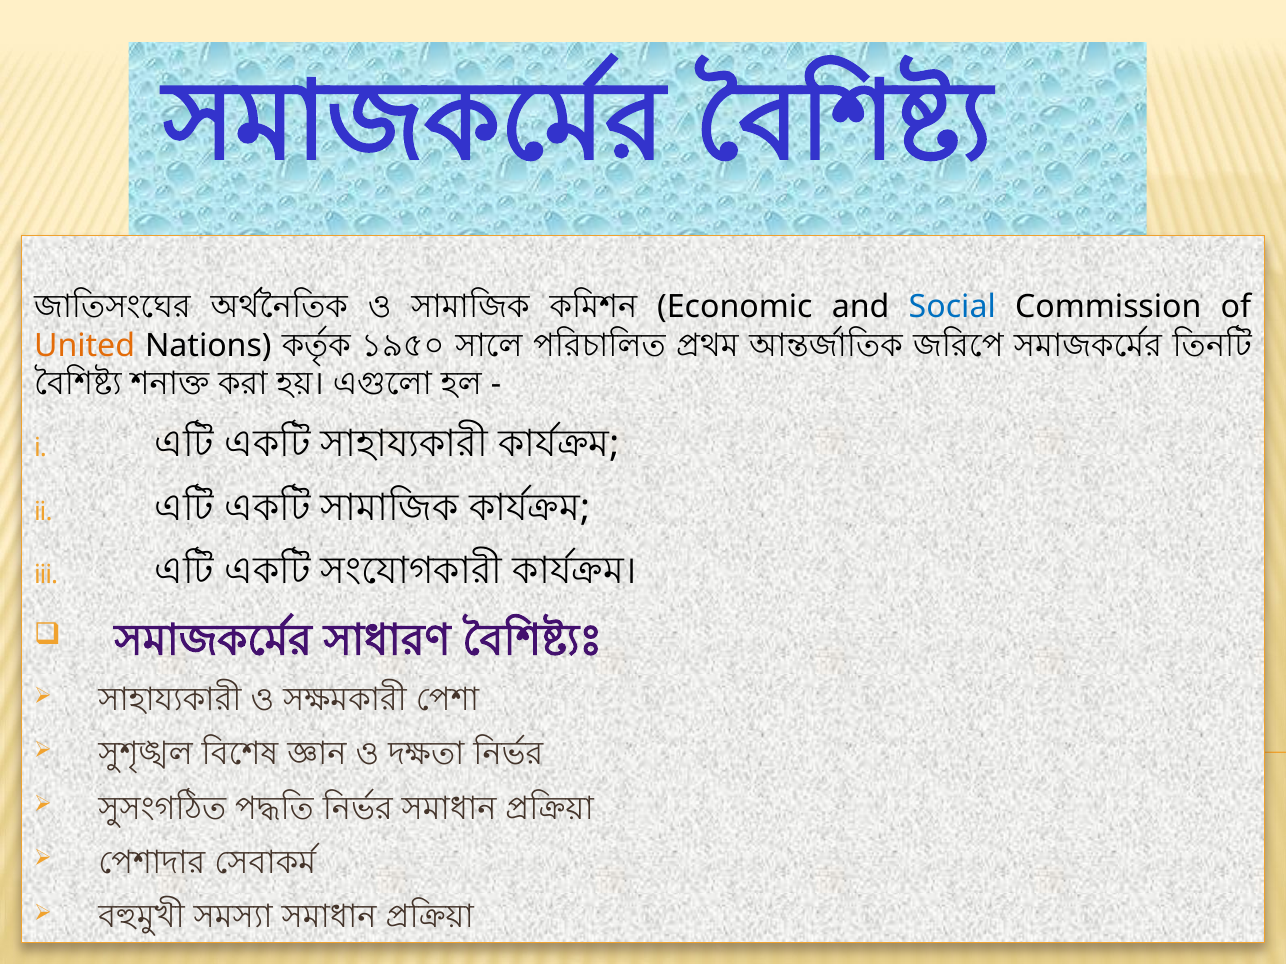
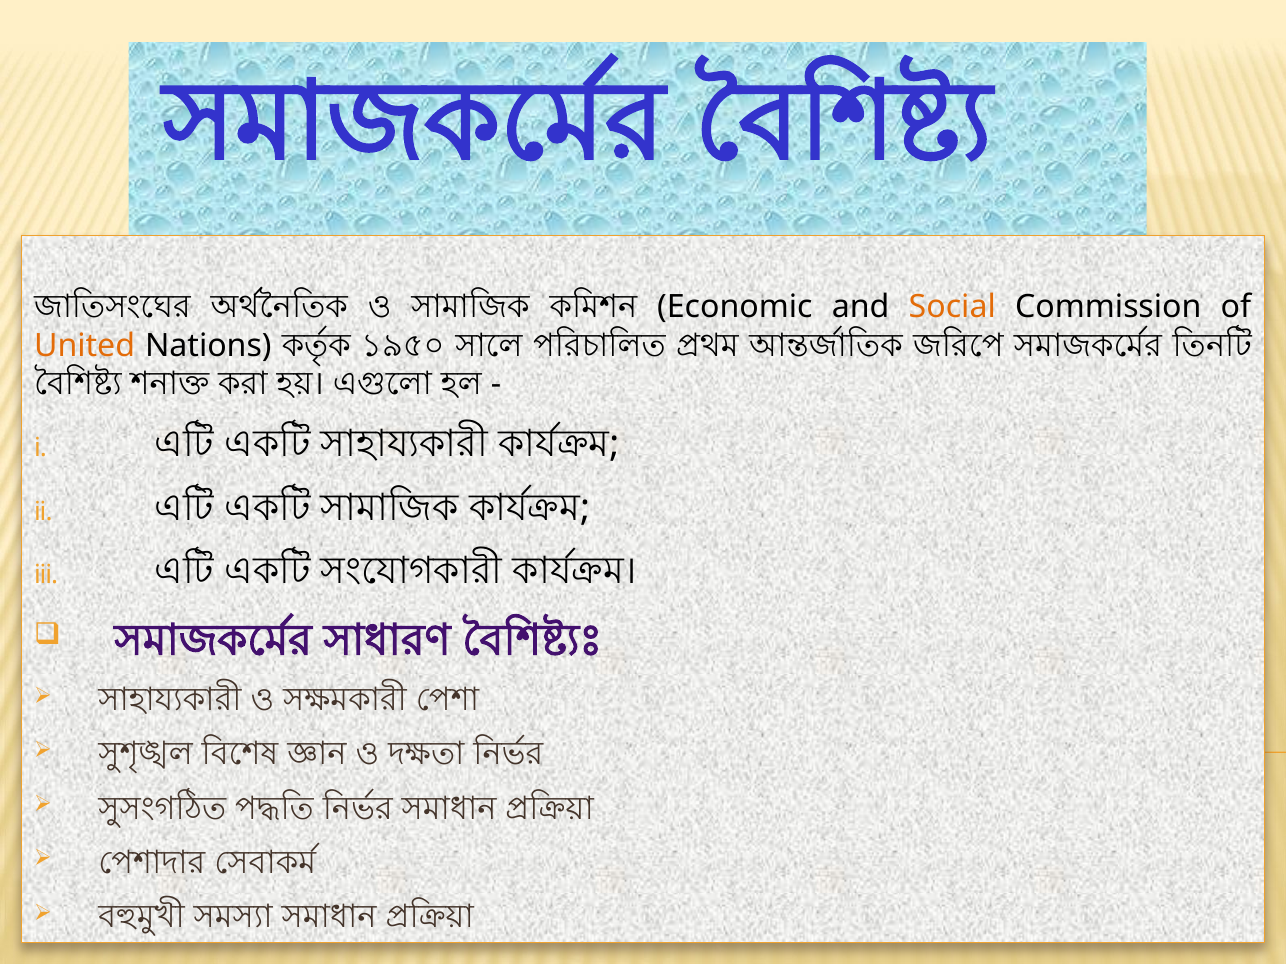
Social colour: blue -> orange (952, 307)
